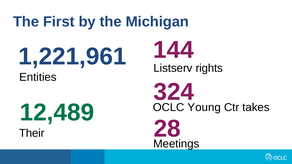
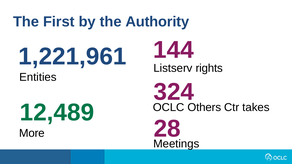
Michigan: Michigan -> Authority (157, 22)
Young: Young -> Others (204, 107)
Their: Their -> More (32, 133)
